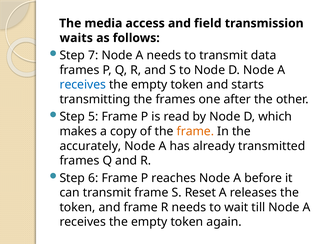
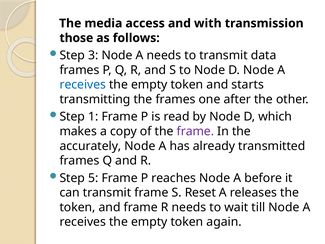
field: field -> with (208, 23)
waits: waits -> those (76, 38)
7: 7 -> 3 (93, 55)
5: 5 -> 1 (93, 117)
frame colour: orange -> purple (195, 131)
6: 6 -> 5 (93, 178)
